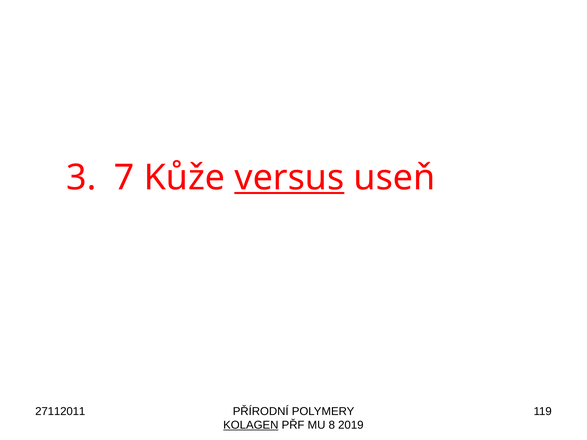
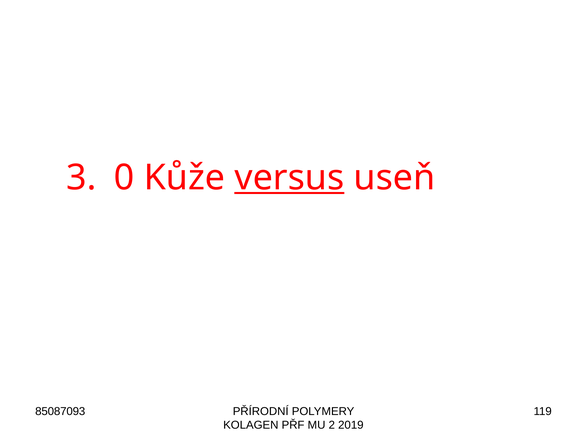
7: 7 -> 0 (124, 178)
27112011: 27112011 -> 85087093 (60, 412)
KOLAGEN underline: present -> none (251, 425)
8: 8 -> 2 (332, 425)
